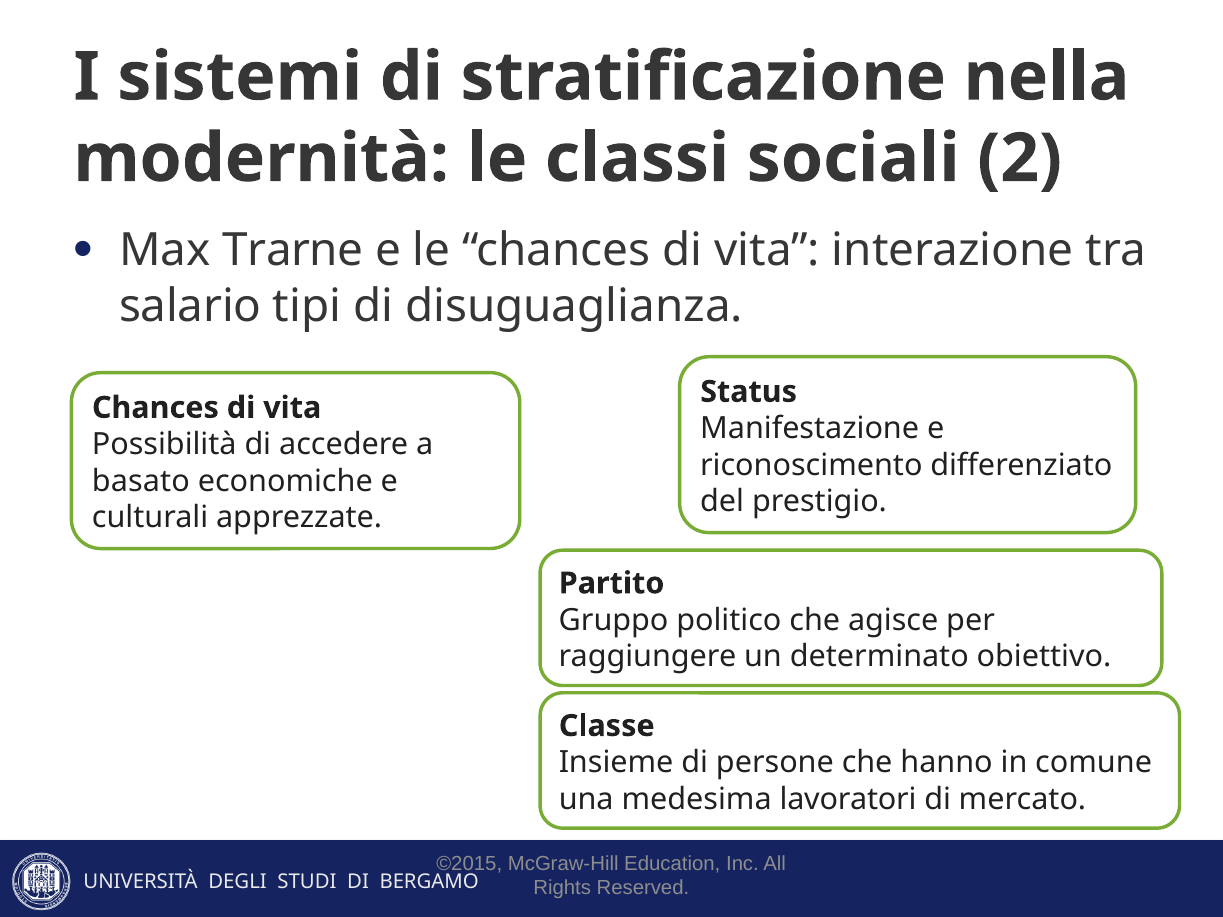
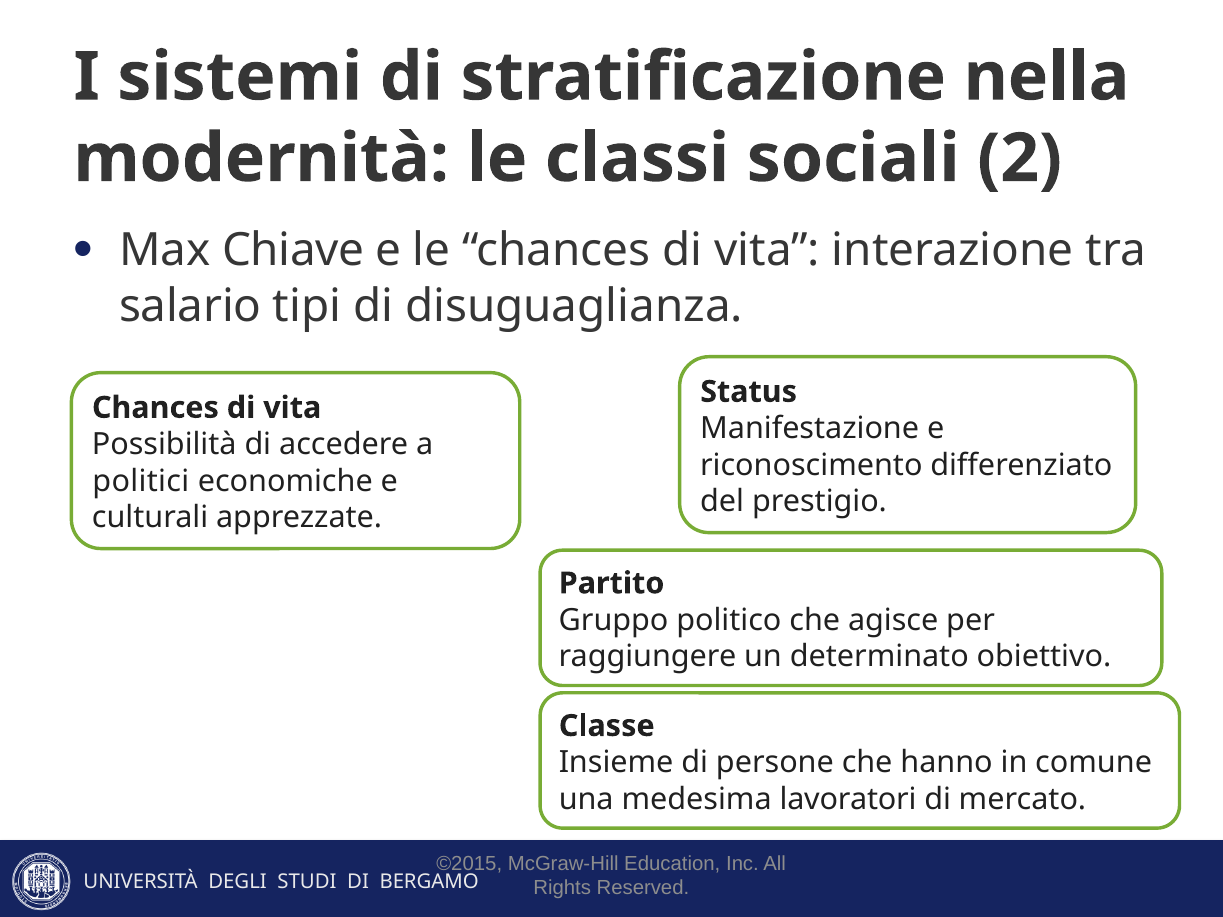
Trarne: Trarne -> Chiave (293, 251)
basato: basato -> politici (141, 481)
